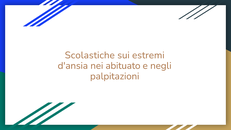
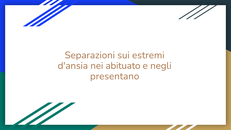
Scolastiche: Scolastiche -> Separazioni (90, 55)
palpitazioni: palpitazioni -> presentano (115, 76)
